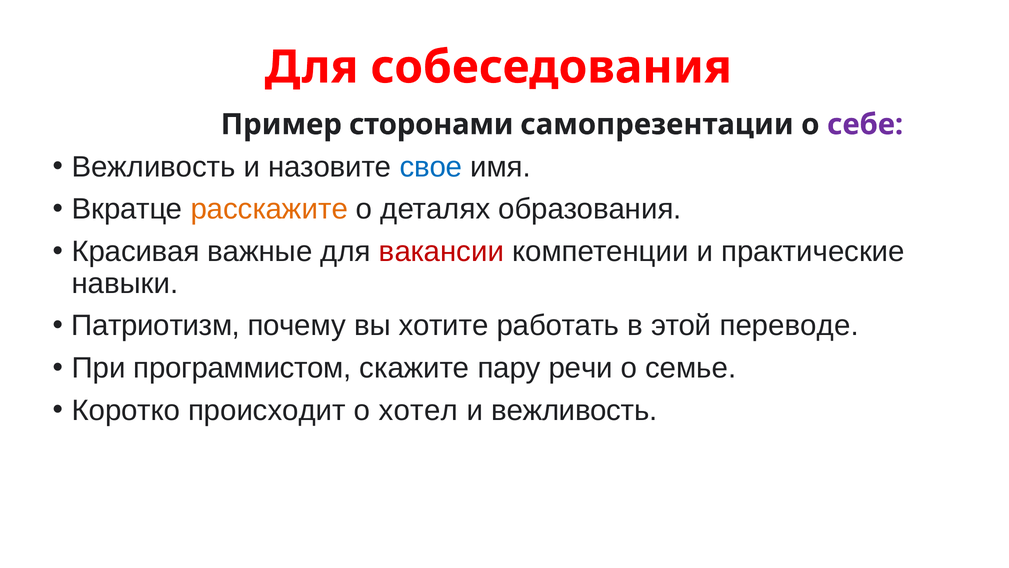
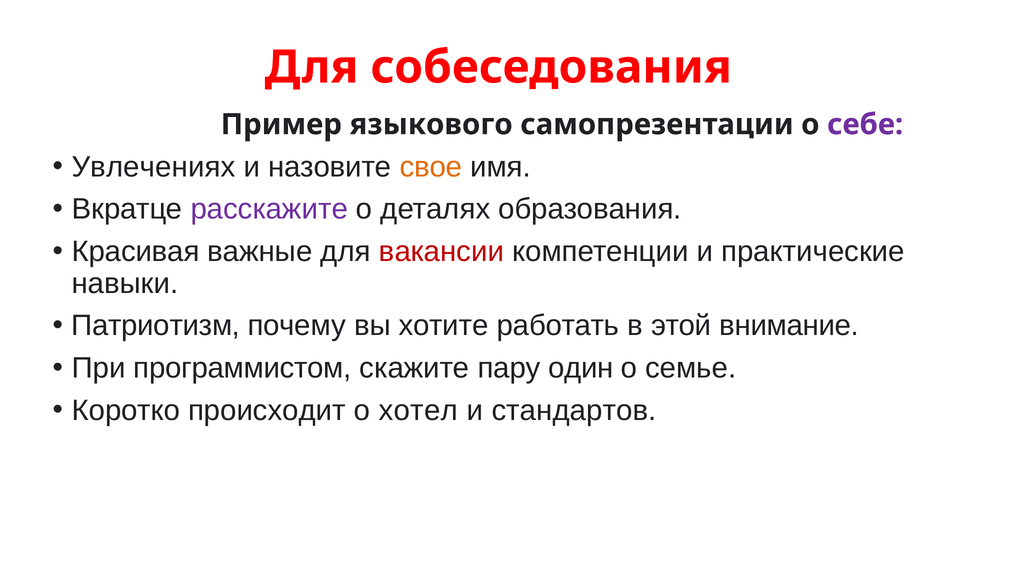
сторонами: сторонами -> языкового (431, 124)
Вежливость: Вежливость -> Увлечениях (153, 167)
свое colour: blue -> orange (431, 167)
расскажите colour: orange -> purple (269, 209)
переводе: переводе -> внимание (789, 325)
речи: речи -> один (581, 368)
и вежливость: вежливость -> стандартов (574, 410)
